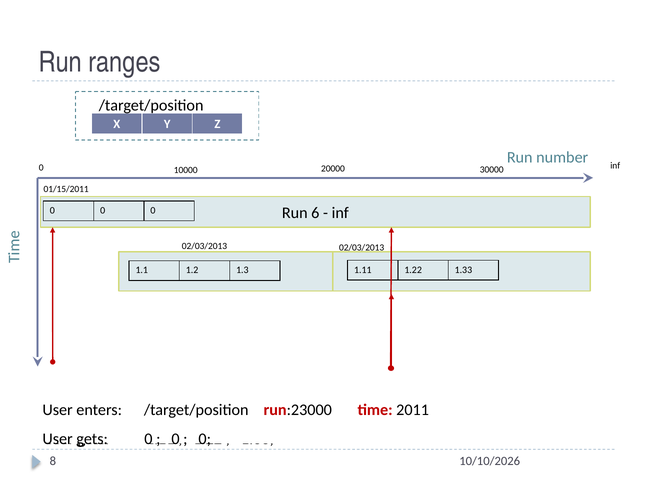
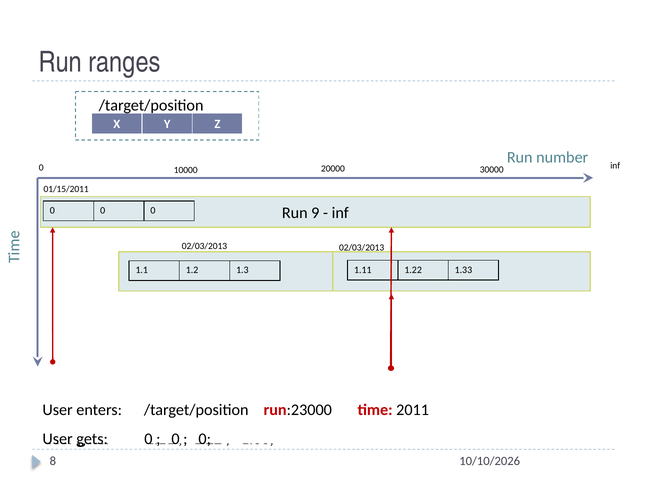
6: 6 -> 9 (315, 213)
